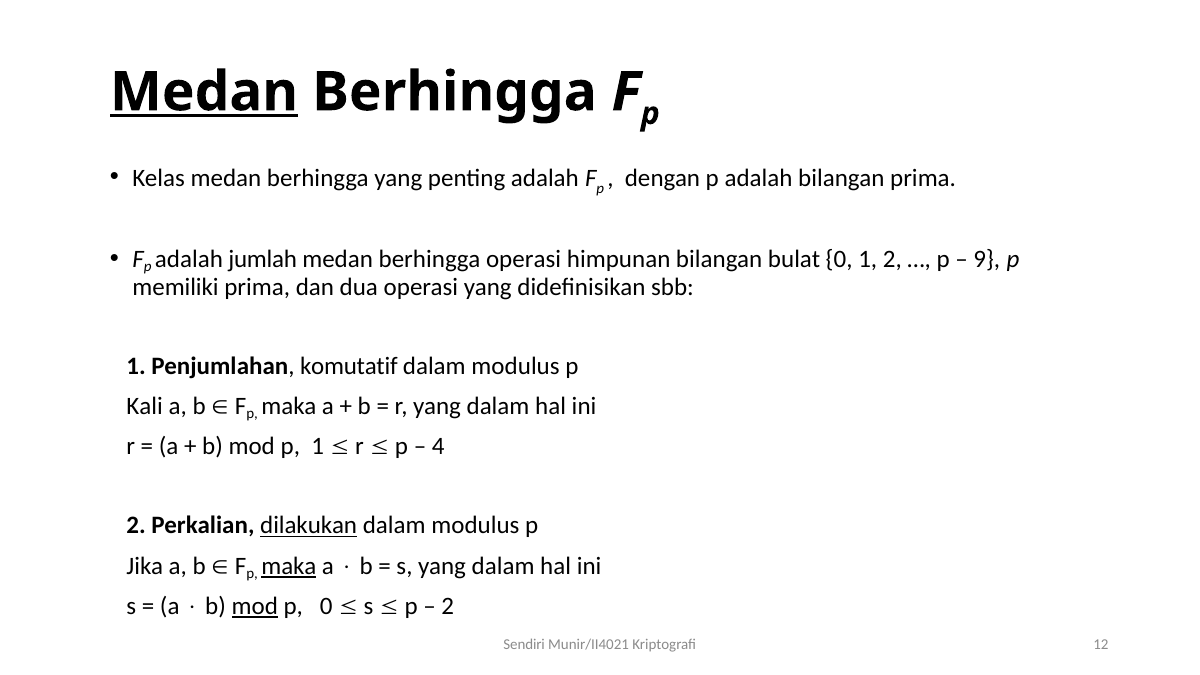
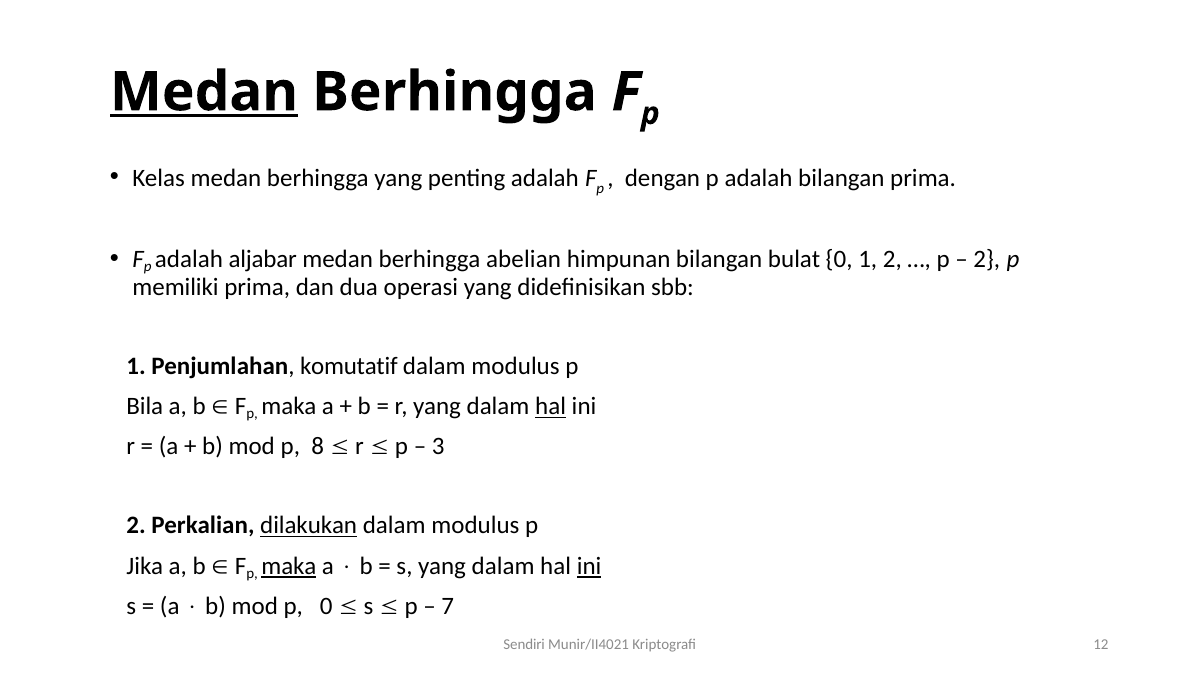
jumlah: jumlah -> aljabar (263, 260)
berhingga operasi: operasi -> abelian (524, 260)
9: 9 -> 2 (987, 260)
Kali: Kali -> Bila (145, 407)
hal underline: none -> present (551, 407)
p 1: 1 -> 8 (318, 447)
4: 4 -> 3 (438, 447)
ini underline: none -> present (589, 566)
mod underline: present -> none (255, 606)
2: 2 -> 7 (448, 606)
